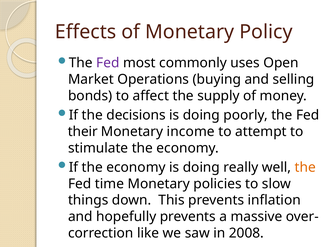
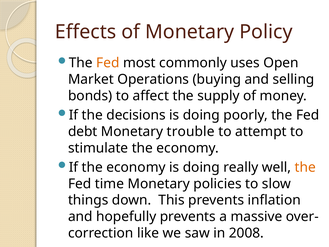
Fed colour: purple -> orange (108, 63)
their: their -> debt (83, 131)
income: income -> trouble (191, 131)
